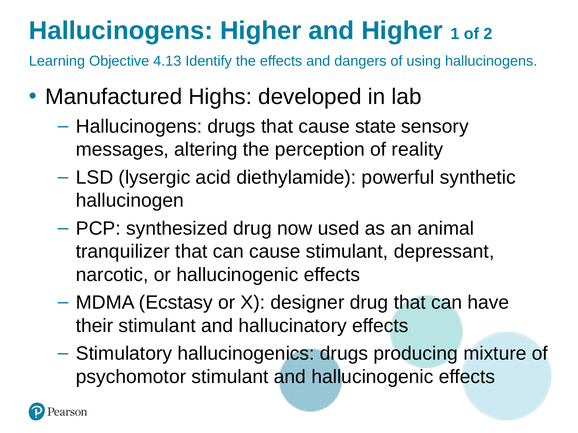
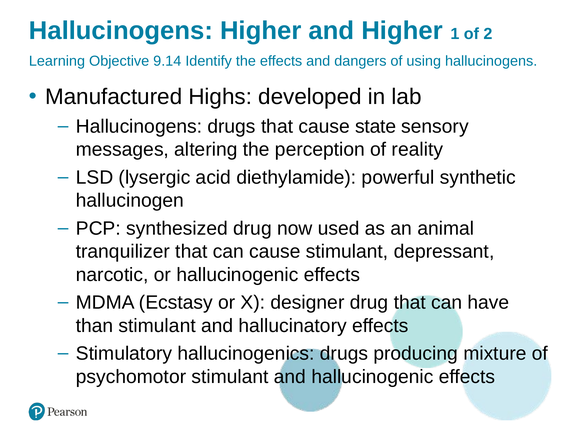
4.13: 4.13 -> 9.14 (167, 61)
their: their -> than (95, 326)
